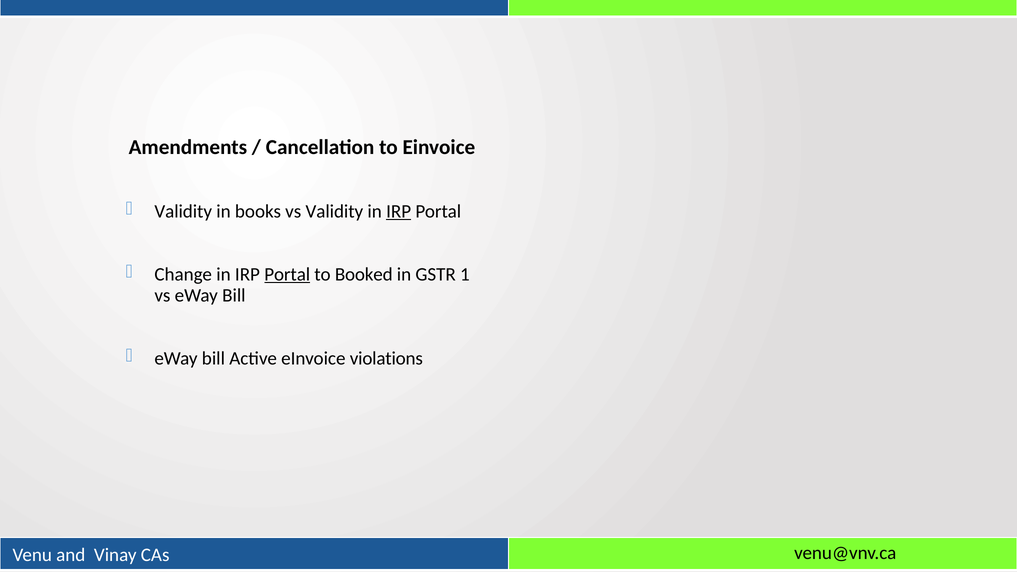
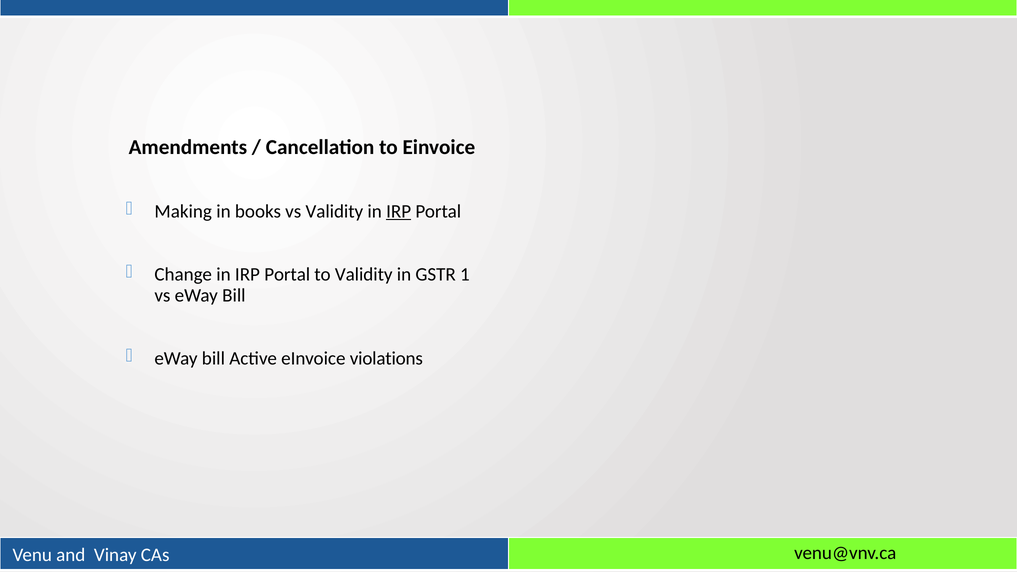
Validity: Validity -> Making (183, 211)
Portal underline: present -> none (287, 274)
to Booked: Booked -> Validity (364, 274)
